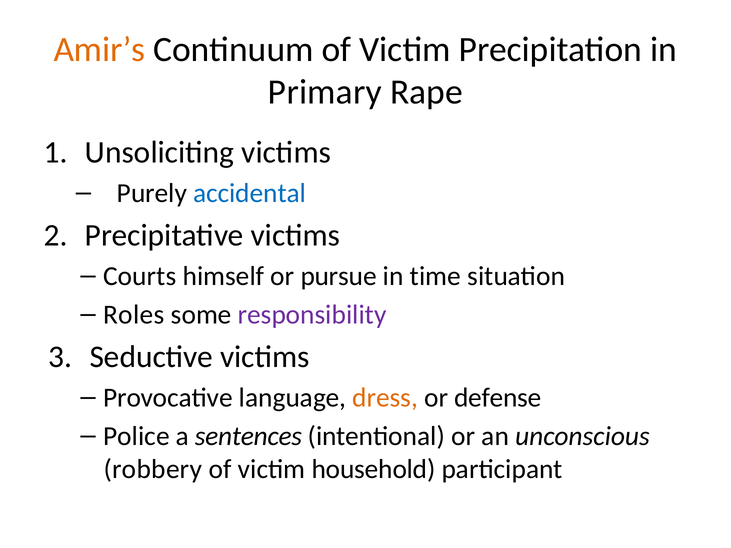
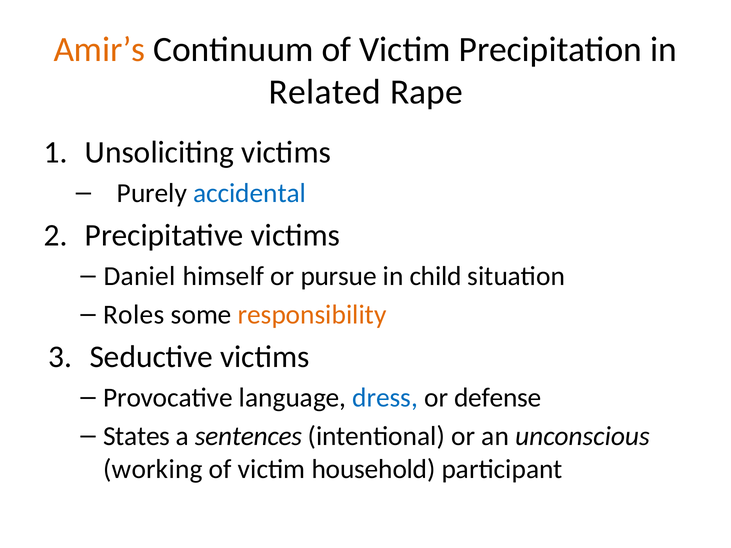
Primary: Primary -> Related (325, 92)
Courts: Courts -> Daniel (140, 276)
time: time -> child (436, 276)
responsibility colour: purple -> orange (312, 315)
dress colour: orange -> blue (385, 398)
Police: Police -> States (137, 437)
robbery: robbery -> working (153, 469)
